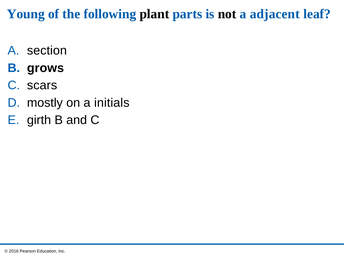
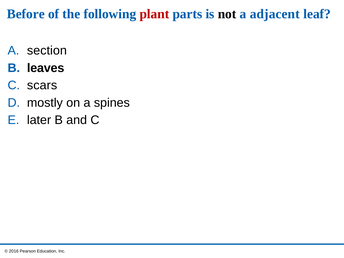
Young: Young -> Before (26, 14)
plant colour: black -> red (154, 14)
grows: grows -> leaves (46, 68)
initials: initials -> spines (112, 103)
girth: girth -> later (39, 120)
